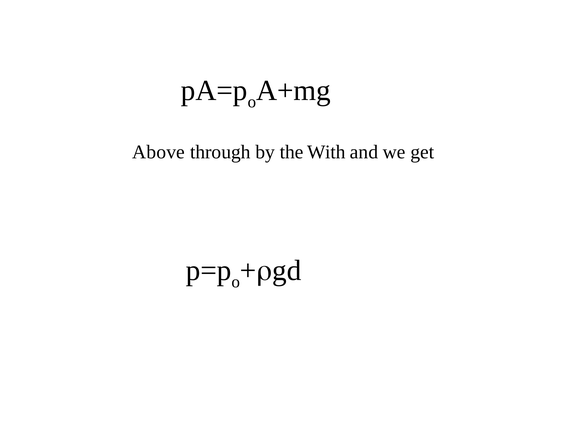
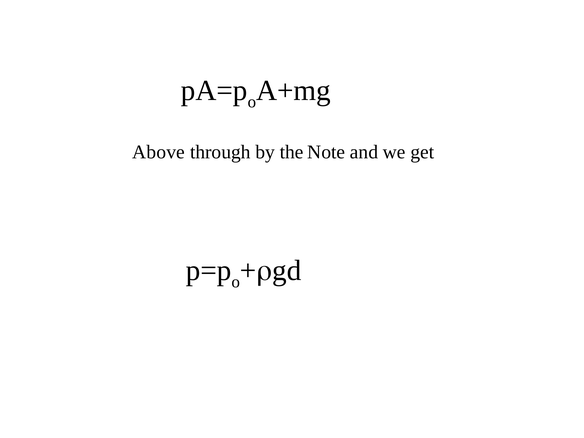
With: With -> Note (326, 152)
